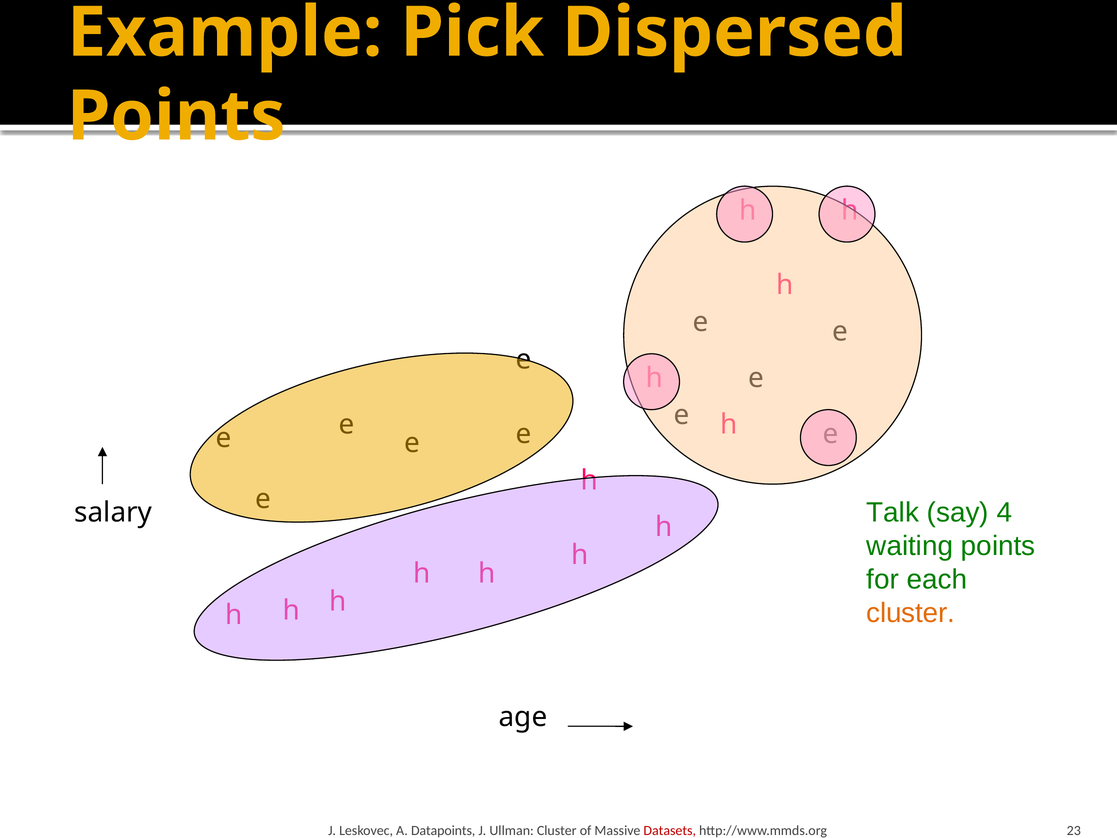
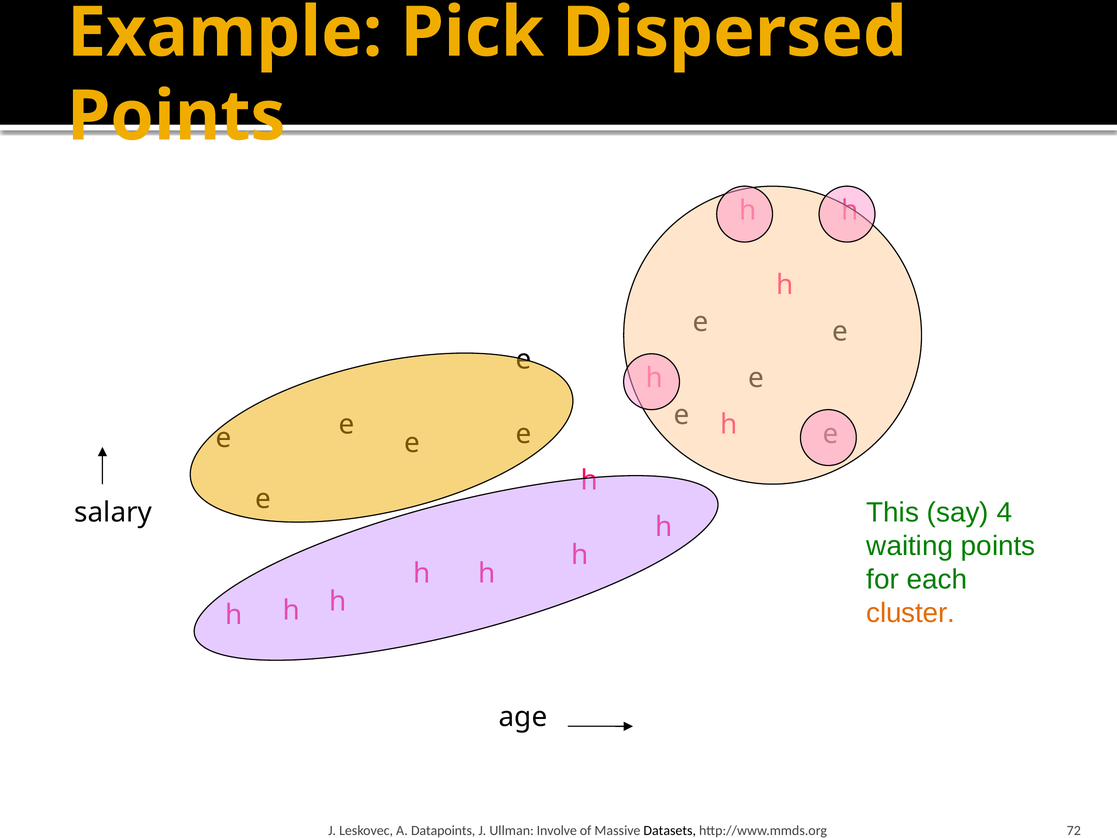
Talk: Talk -> This (893, 512)
Ullman Cluster: Cluster -> Involve (557, 830)
Datasets colour: red -> black (670, 830)
23: 23 -> 72 (1074, 830)
